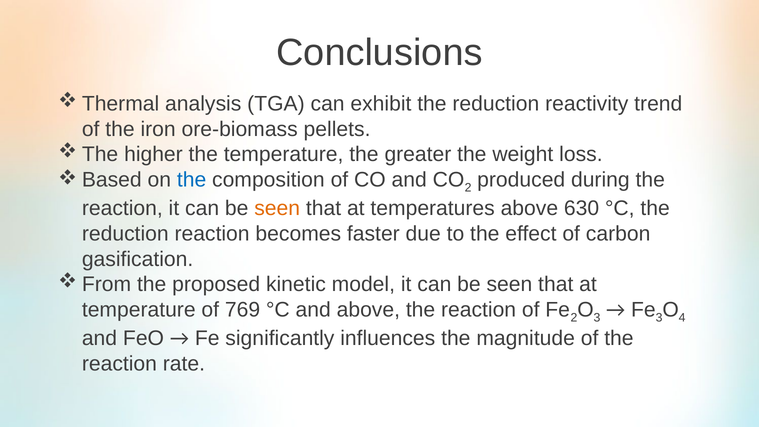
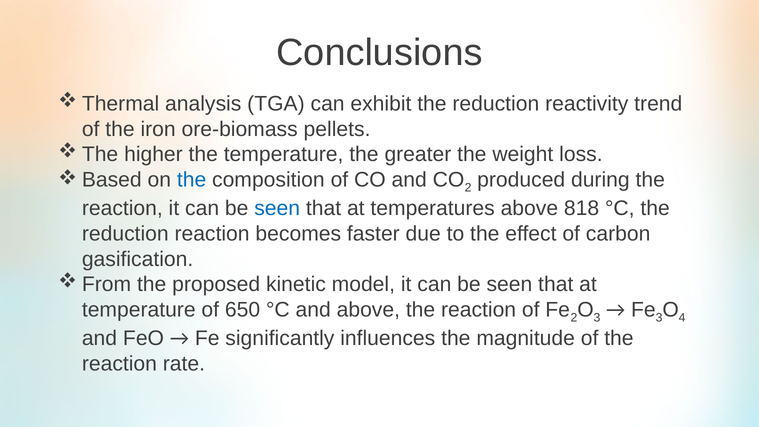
seen colour: orange -> blue (277, 208)
630: 630 -> 818 (582, 208)
769: 769 -> 650 (243, 310)
